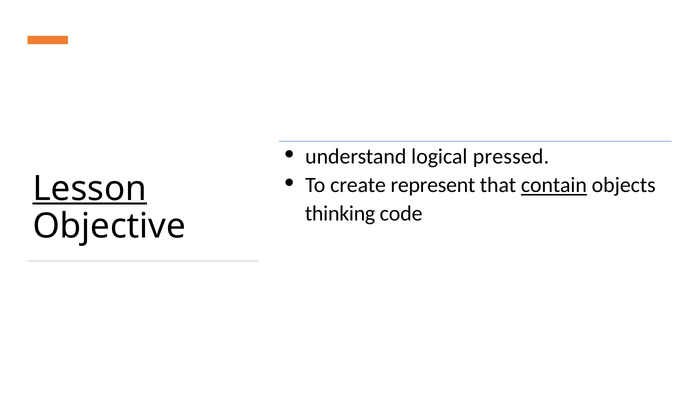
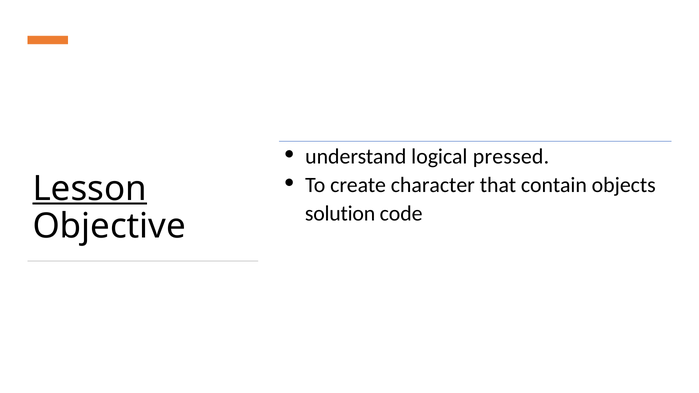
represent: represent -> character (433, 185)
contain underline: present -> none (554, 185)
thinking: thinking -> solution (340, 214)
